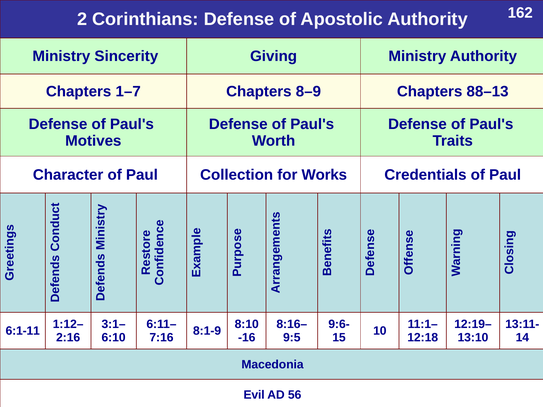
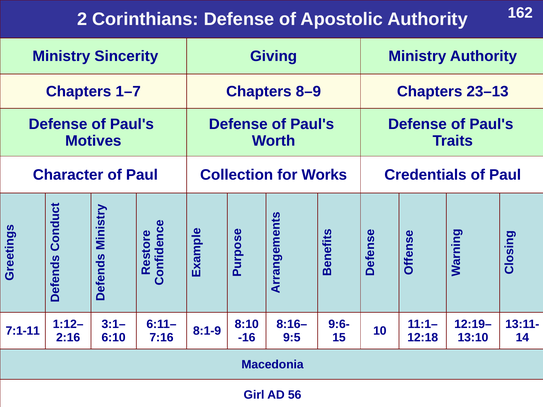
88–13: 88–13 -> 23–13 (488, 92)
6:1-11: 6:1-11 -> 7:1-11 (23, 331)
Evil: Evil -> Girl (254, 395)
